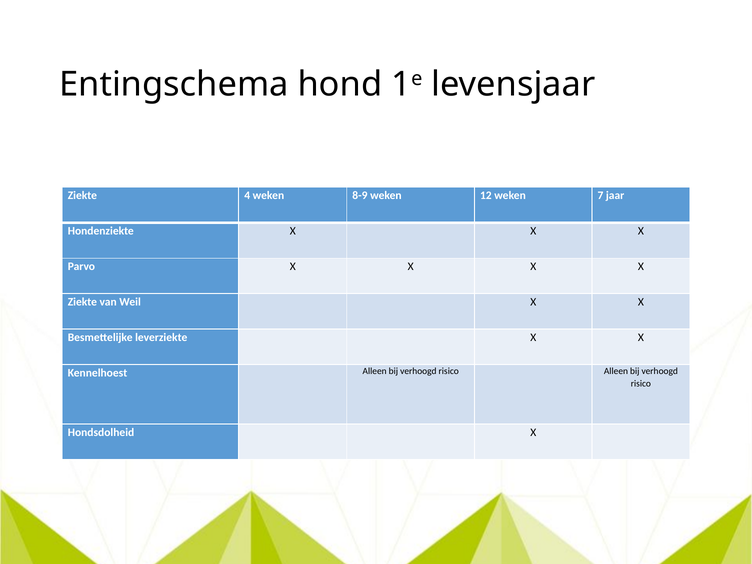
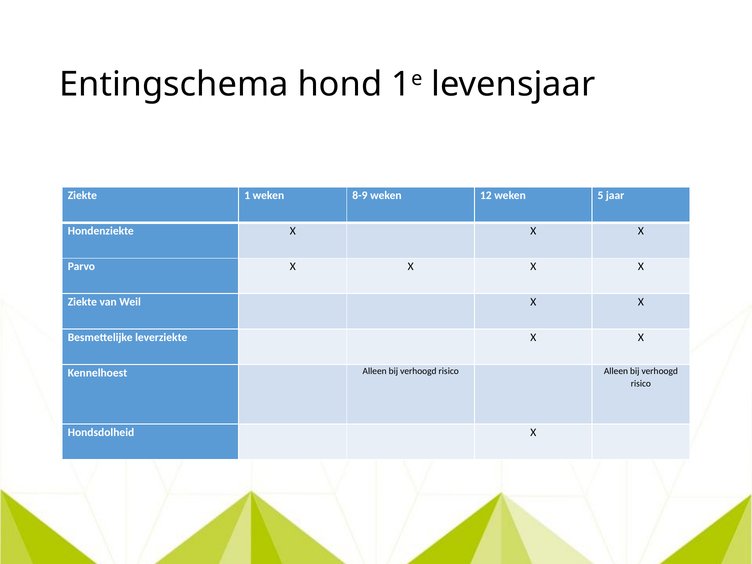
4: 4 -> 1 (247, 195)
7: 7 -> 5 (600, 195)
